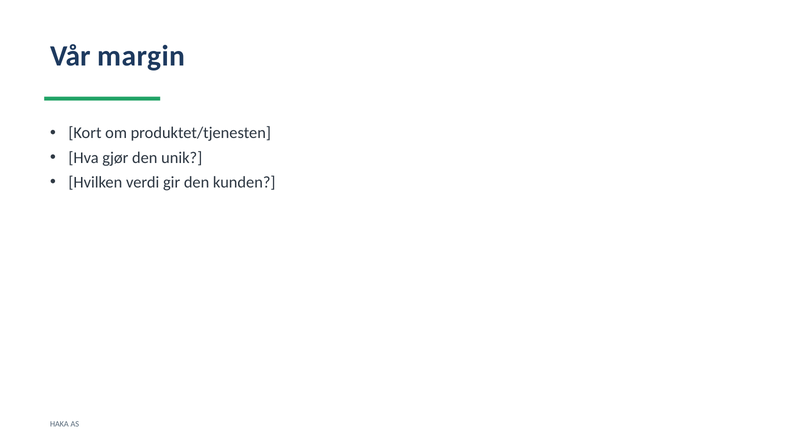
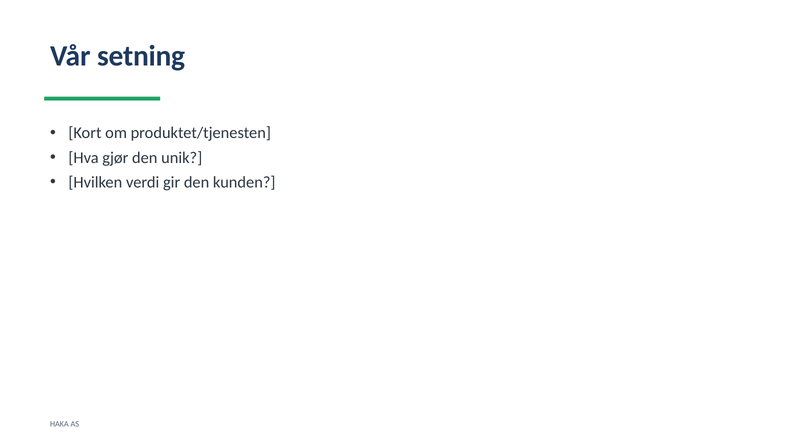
margin: margin -> setning (141, 56)
